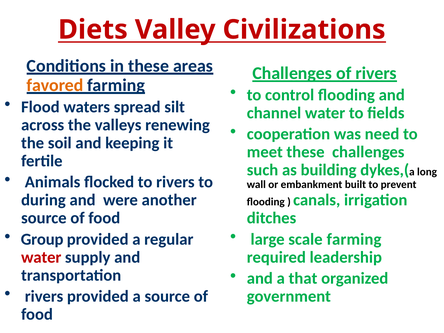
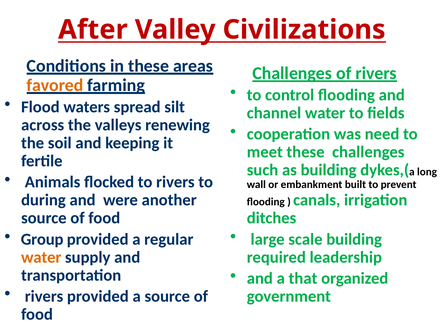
Diets: Diets -> After (93, 30)
scale farming: farming -> building (354, 239)
water colour: red -> orange (41, 257)
